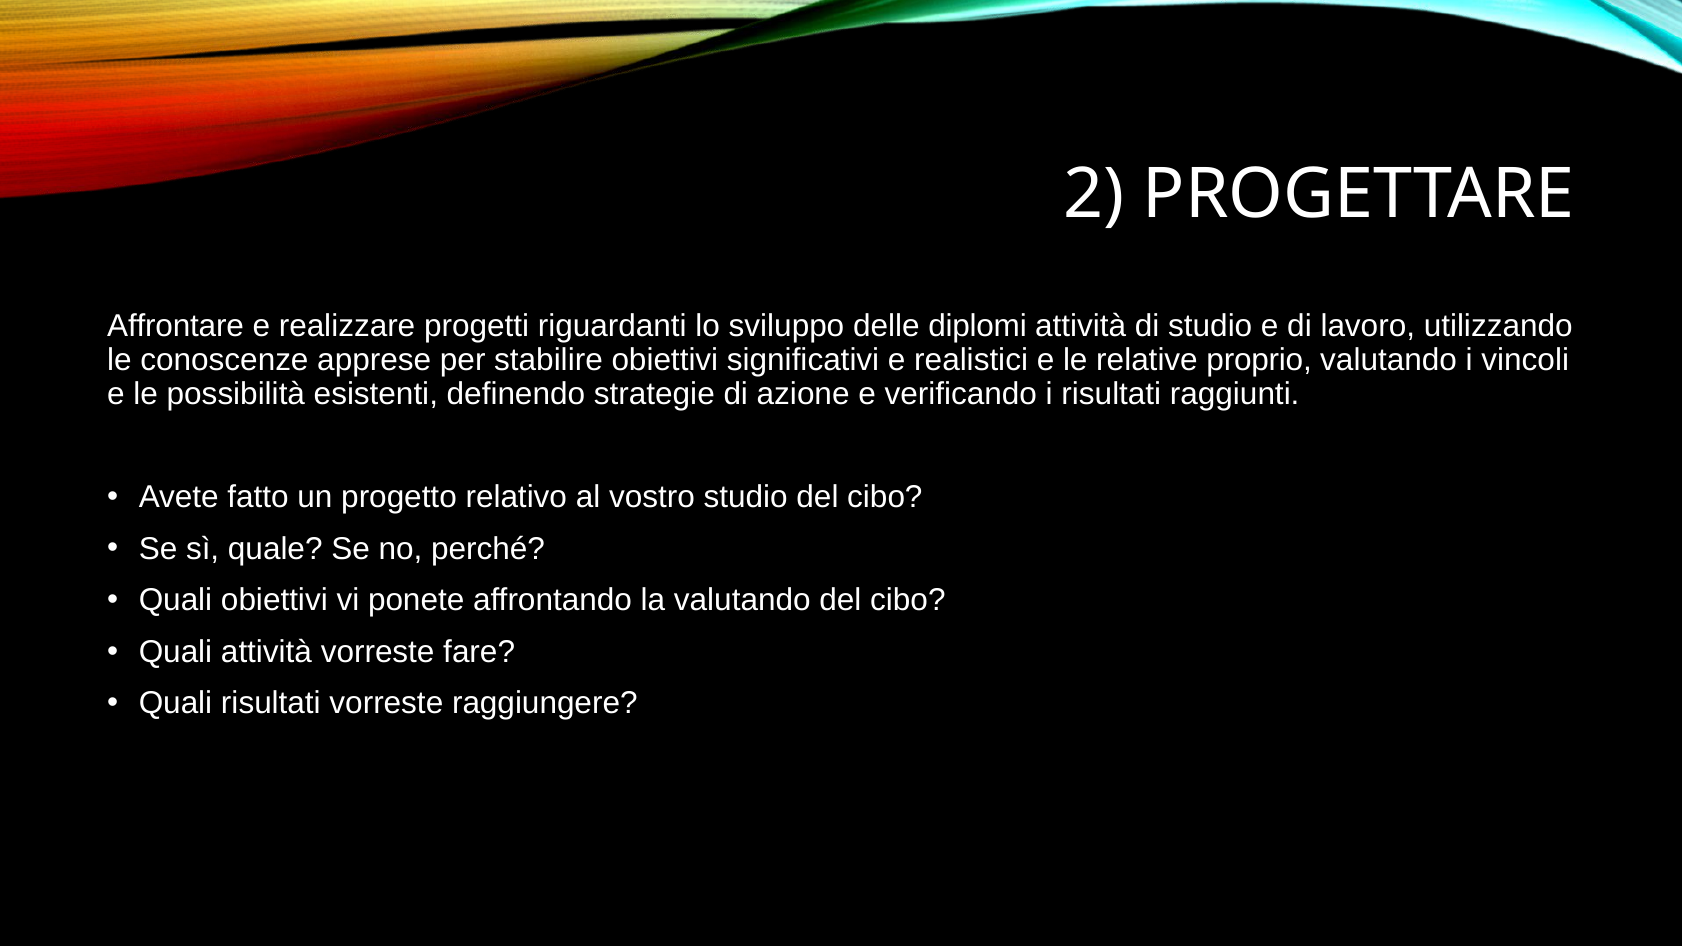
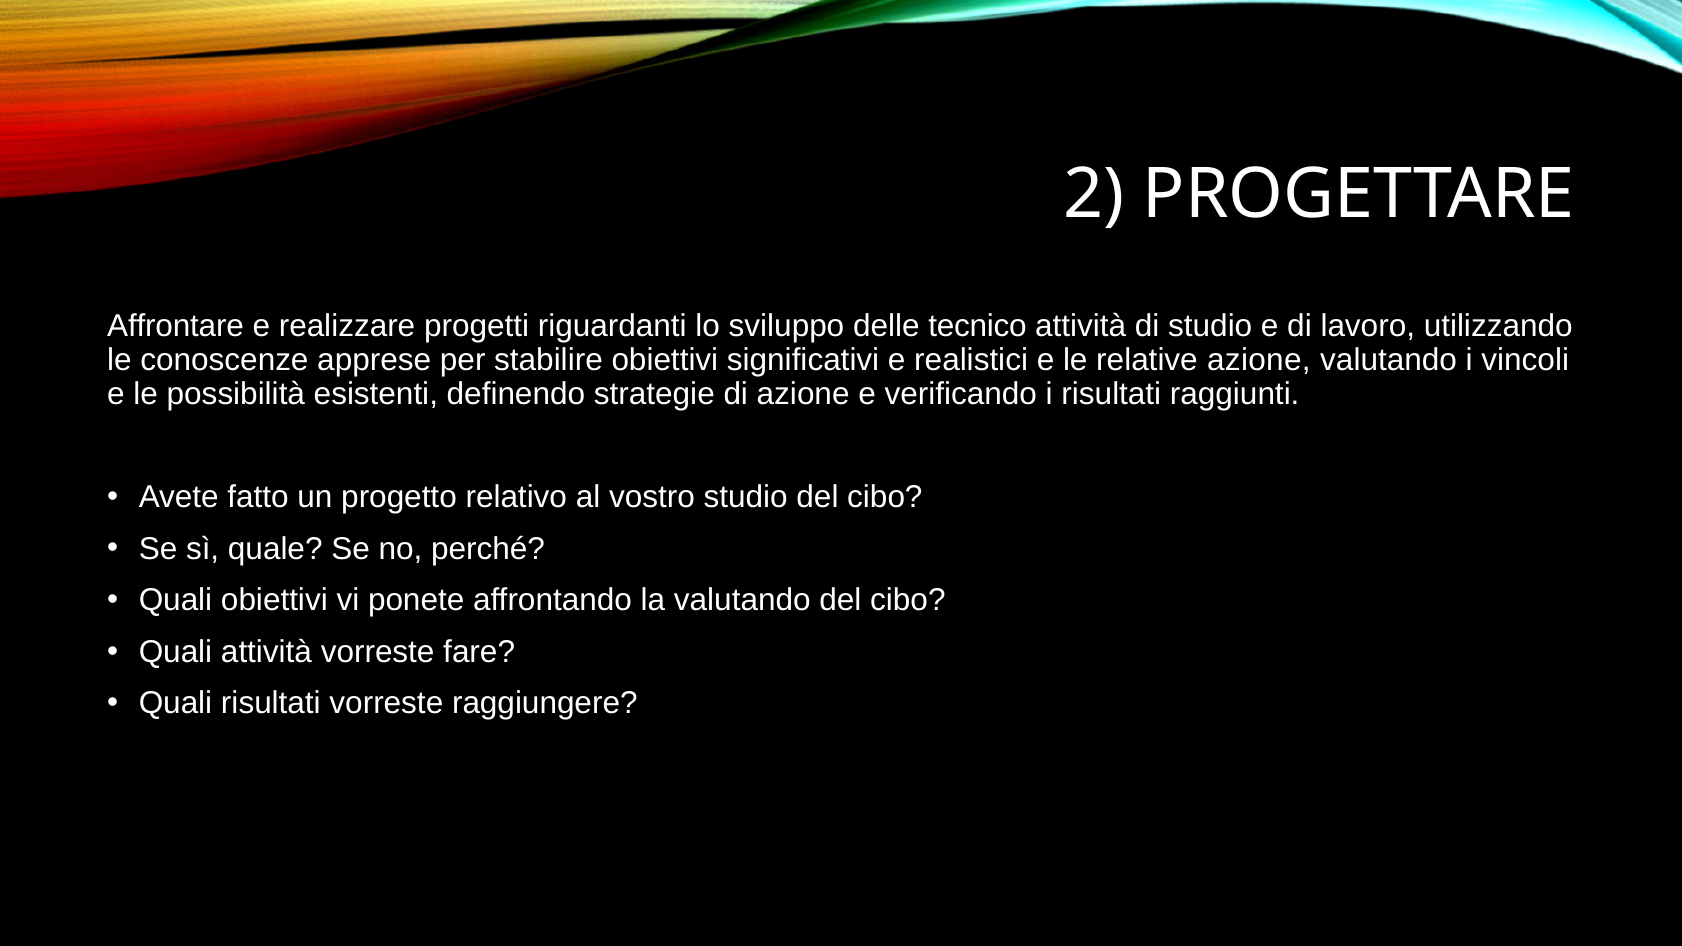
diplomi: diplomi -> tecnico (978, 326)
relative proprio: proprio -> azione (1259, 360)
